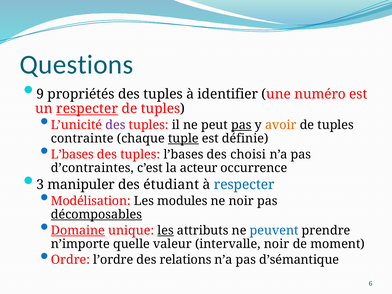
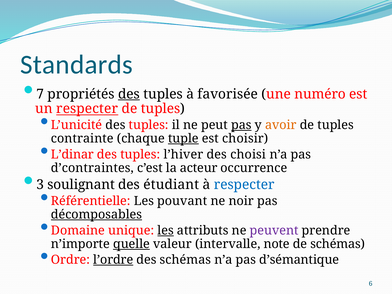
Questions: Questions -> Standards (76, 65)
9: 9 -> 7 (40, 94)
des underline: none -> present (129, 94)
identifier: identifier -> favorisée (228, 94)
des colour: purple -> black (115, 125)
définie: définie -> choisir (245, 139)
L’bases: L’bases -> L’dinar (72, 154)
tuples l’bases: l’bases -> l’hiver (183, 154)
manipuler: manipuler -> soulignant (81, 185)
Modélisation: Modélisation -> Référentielle (91, 201)
modules: modules -> pouvant (182, 201)
Domaine underline: present -> none (78, 230)
peuvent colour: blue -> purple (274, 230)
quelle underline: none -> present (131, 244)
intervalle noir: noir -> note (277, 244)
de moment: moment -> schémas (338, 244)
l’ordre underline: none -> present (113, 260)
des relations: relations -> schémas (185, 260)
